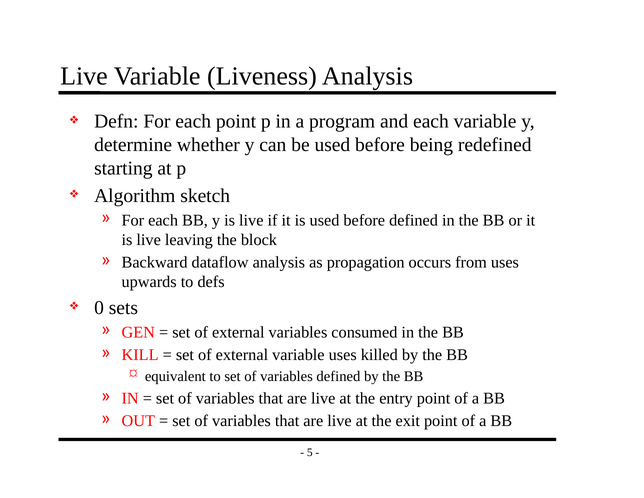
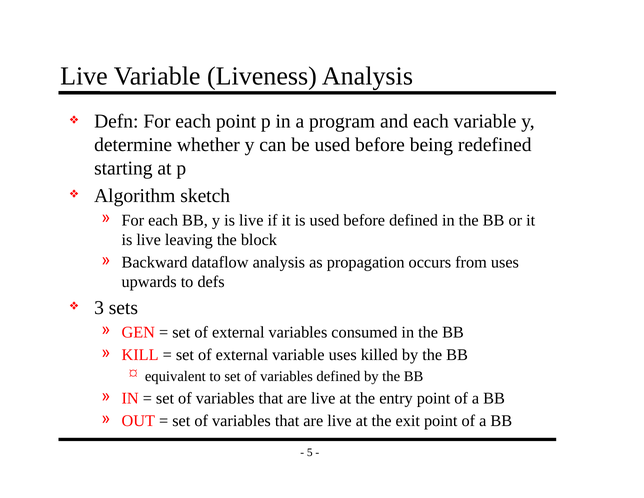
0: 0 -> 3 (99, 307)
